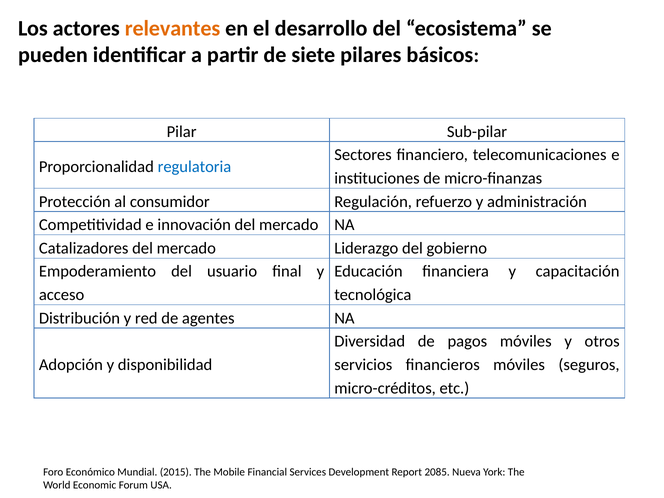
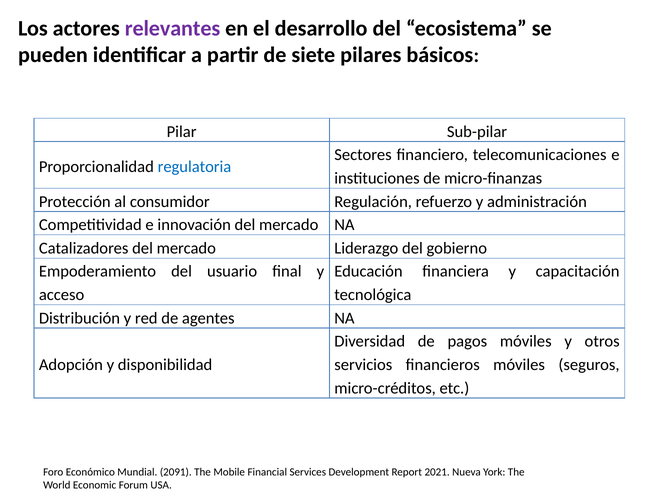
relevantes colour: orange -> purple (173, 29)
2015: 2015 -> 2091 (176, 472)
2085: 2085 -> 2021 (437, 472)
